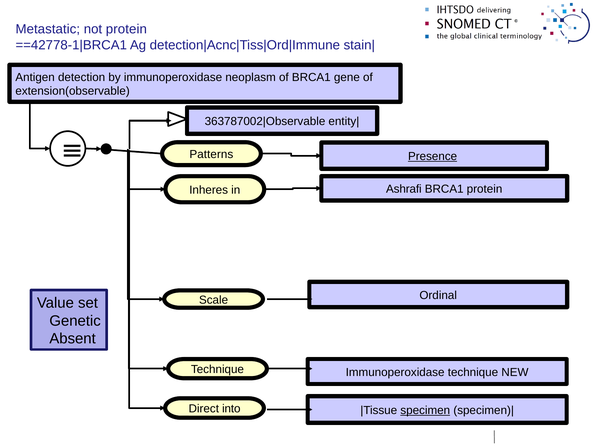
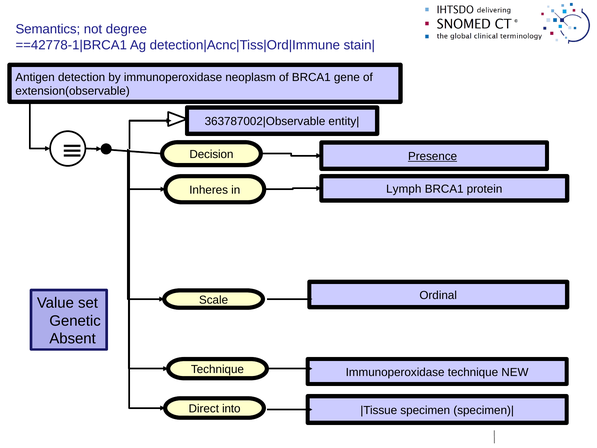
Metastatic: Metastatic -> Semantics (48, 29)
not protein: protein -> degree (126, 29)
Patterns: Patterns -> Decision (211, 154)
Ashrafi: Ashrafi -> Lymph (404, 189)
specimen underline: present -> none (425, 410)
